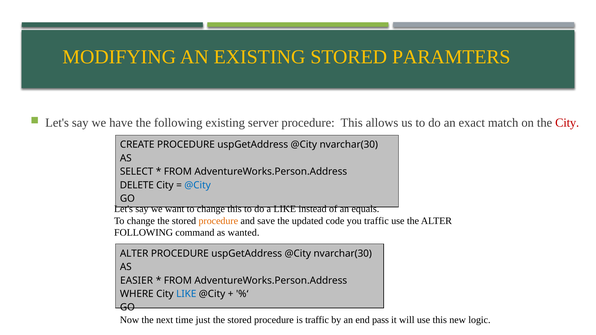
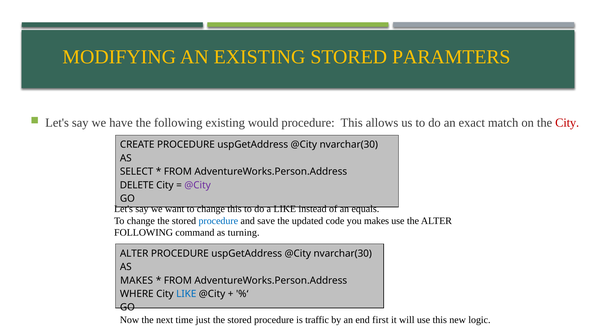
server: server -> would (263, 123)
@City colour: blue -> purple (198, 185)
procedure colour: orange -> blue (218, 221)
you traffic: traffic -> makes (377, 221)
wanted: wanted -> turning (244, 233)
EASIER: EASIER -> MAKES (137, 281)
pass: pass -> first (380, 320)
